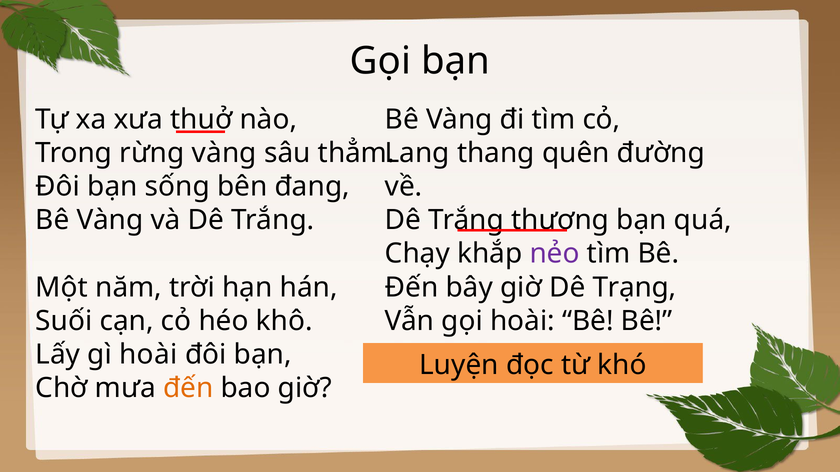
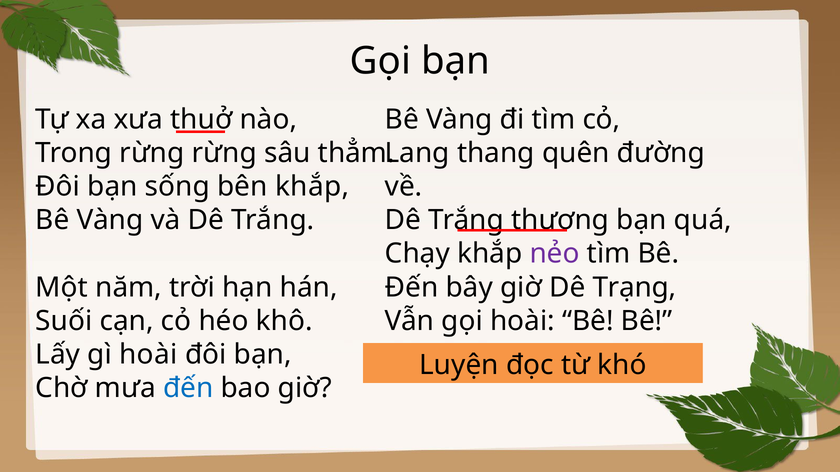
rừng vàng: vàng -> rừng (224, 153)
bên đang: đang -> khắp (312, 187)
đến colour: orange -> blue (188, 388)
